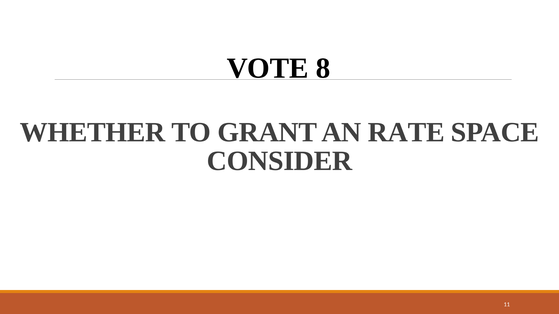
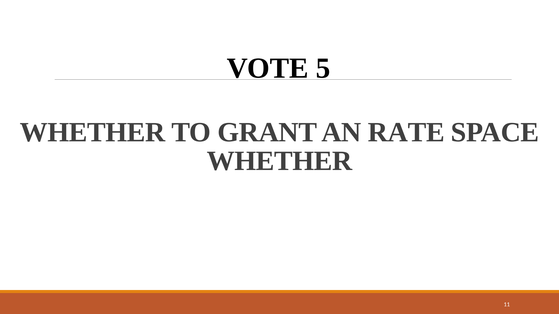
8: 8 -> 5 (323, 68)
CONSIDER: CONSIDER -> WHETHER (280, 161)
